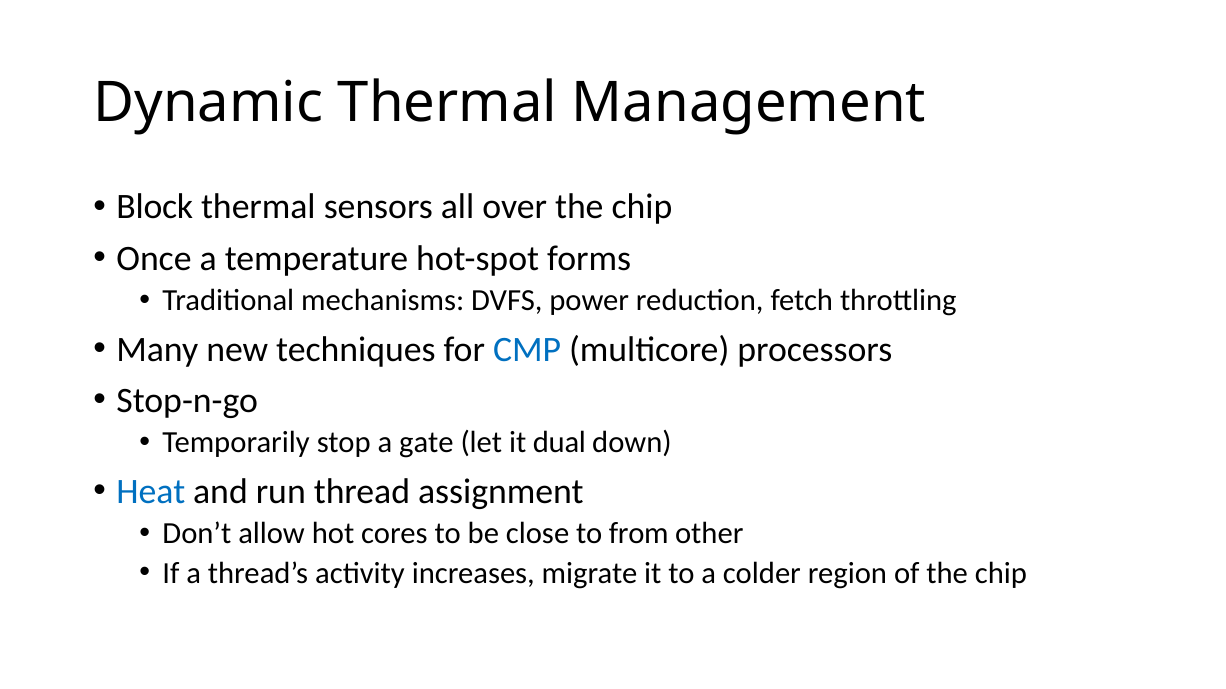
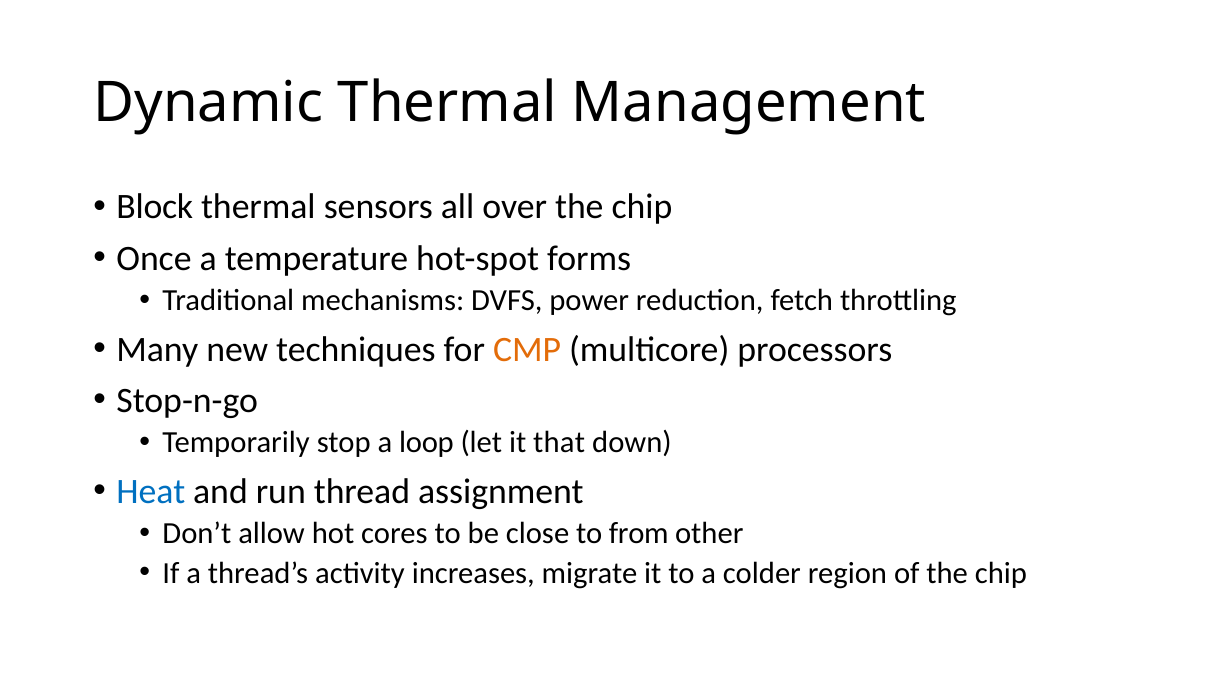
CMP colour: blue -> orange (527, 350)
gate: gate -> loop (426, 443)
dual: dual -> that (559, 443)
